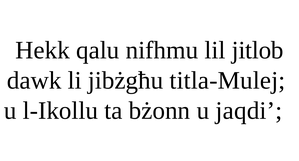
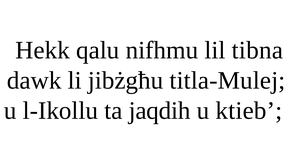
jitlob: jitlob -> tibna (257, 50)
bżonn: bżonn -> jaqdih (160, 111)
jaqdi: jaqdi -> ktieb (249, 111)
